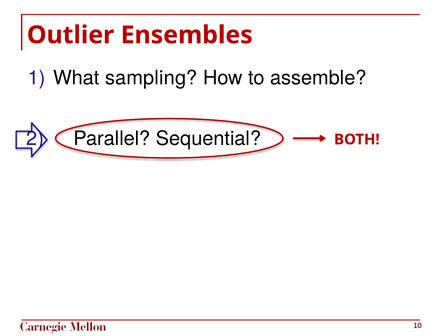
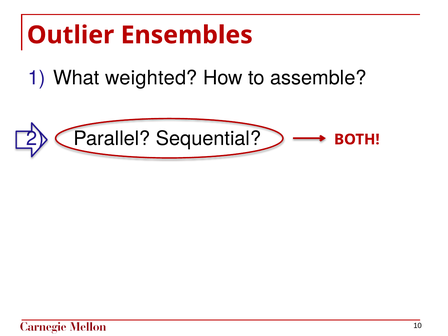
sampling: sampling -> weighted (151, 78)
